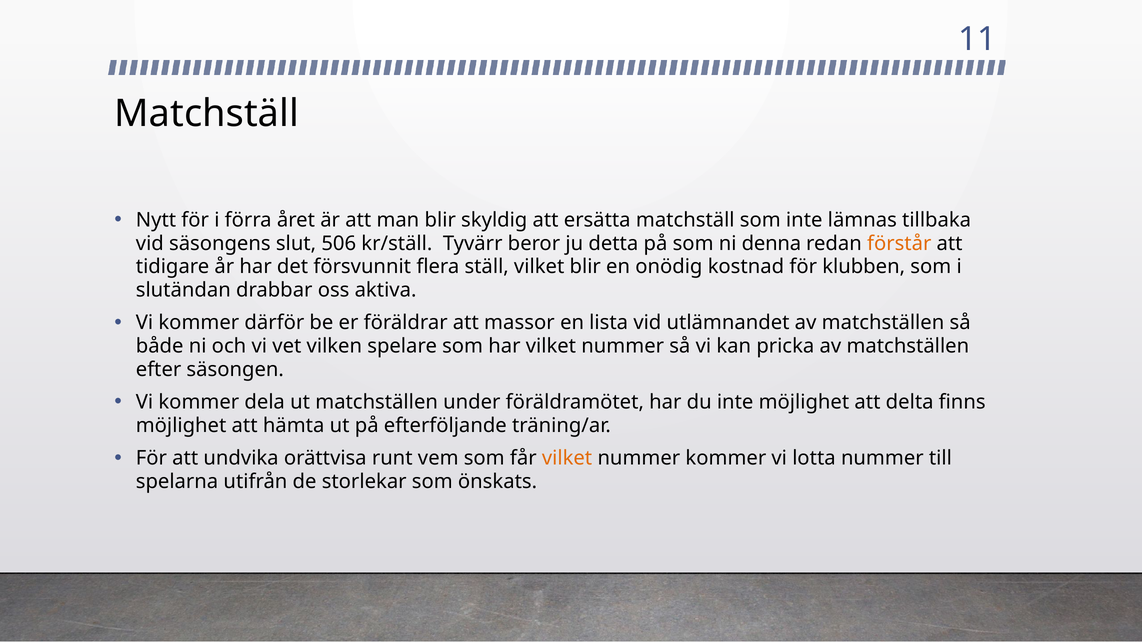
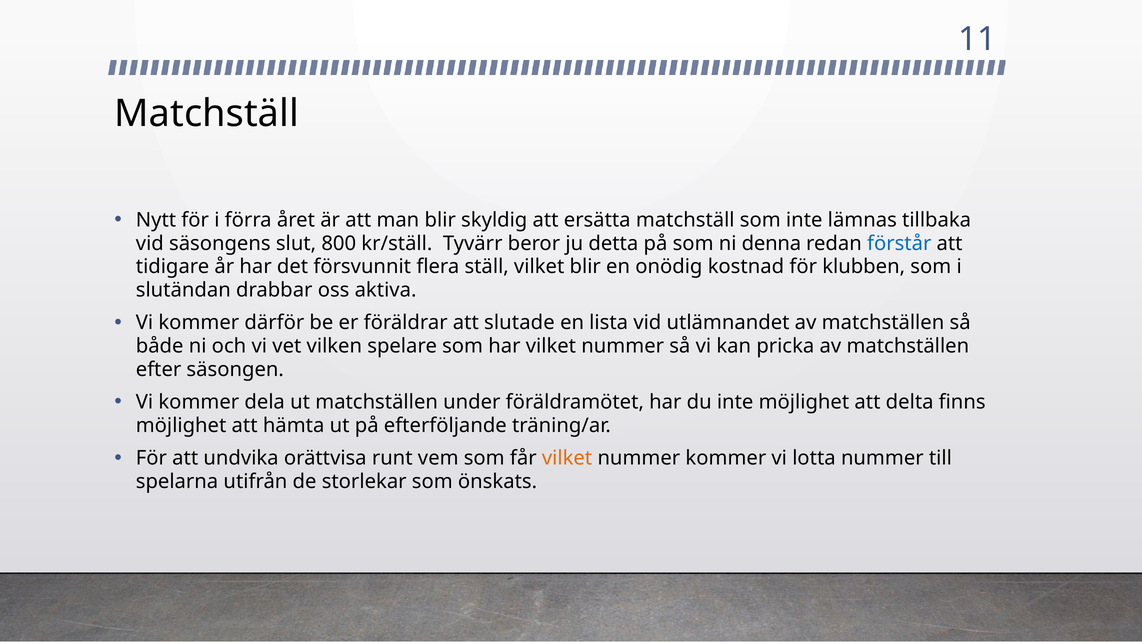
506: 506 -> 800 (339, 244)
förstår colour: orange -> blue (899, 244)
massor: massor -> slutade (519, 323)
